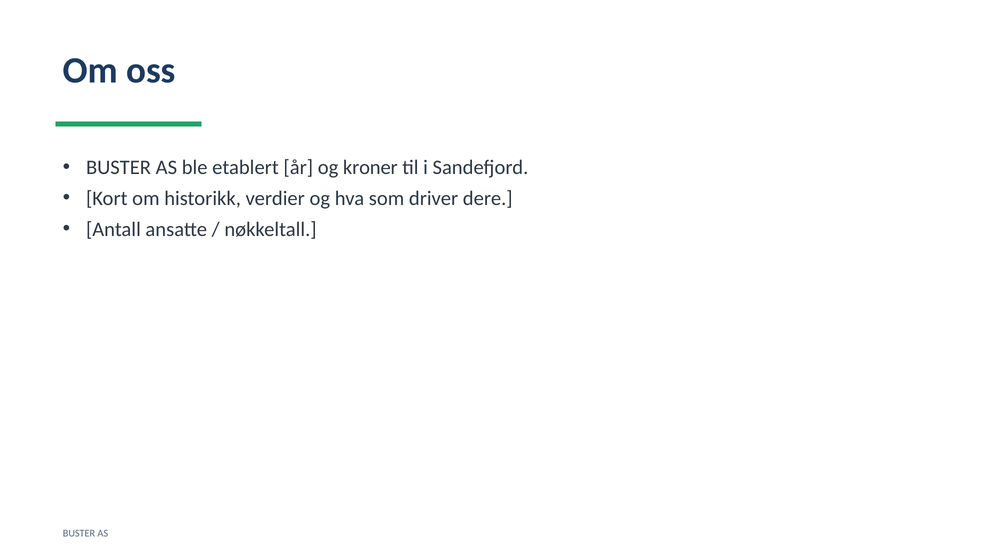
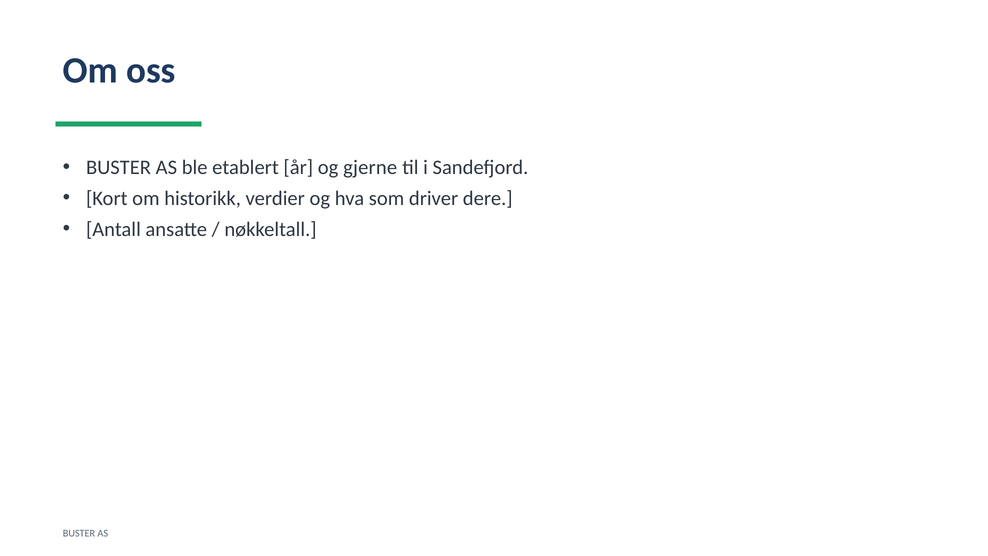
kroner: kroner -> gjerne (370, 167)
